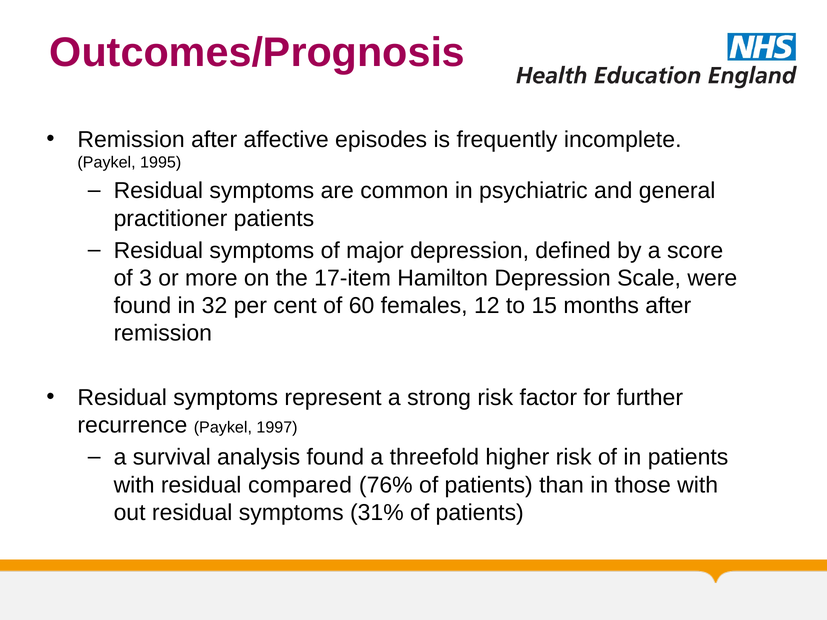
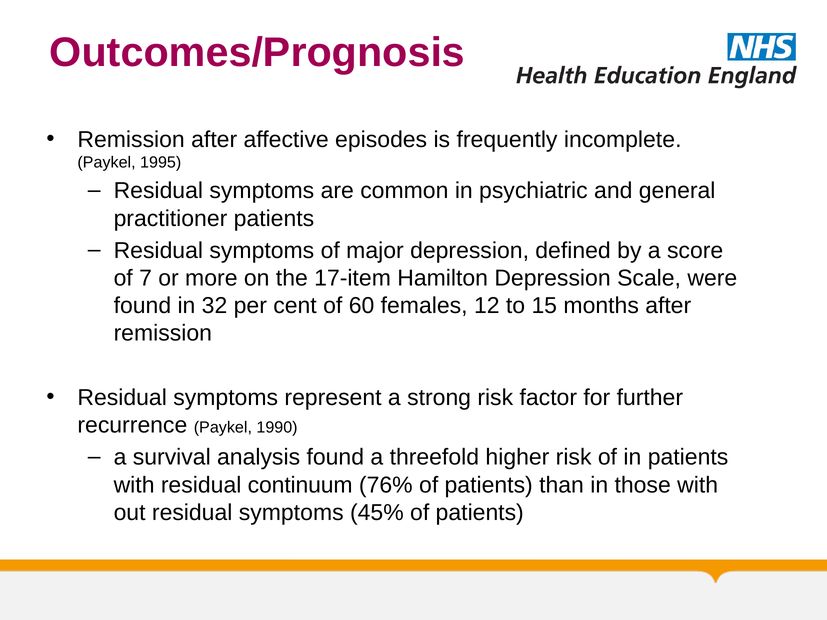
3: 3 -> 7 (146, 278)
1997: 1997 -> 1990 (277, 428)
compared: compared -> continuum (300, 485)
31%: 31% -> 45% (377, 513)
